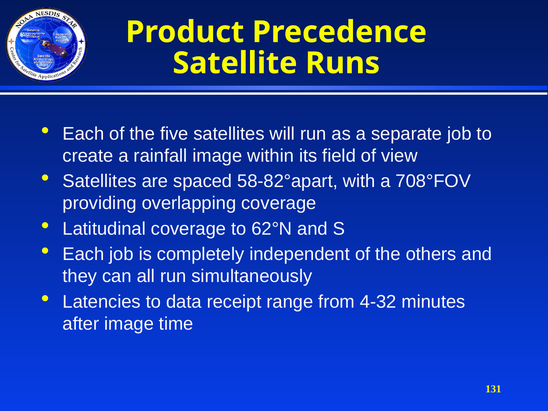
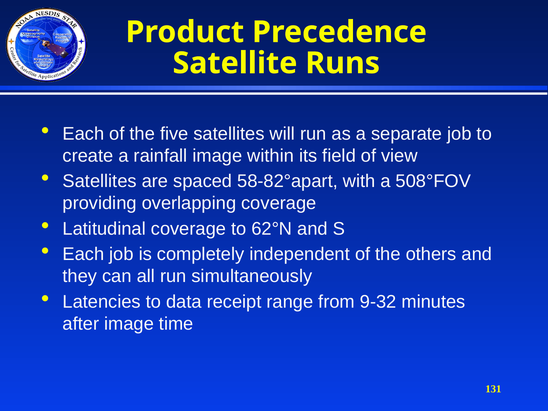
708°FOV: 708°FOV -> 508°FOV (433, 181)
4-32: 4-32 -> 9-32 (378, 302)
